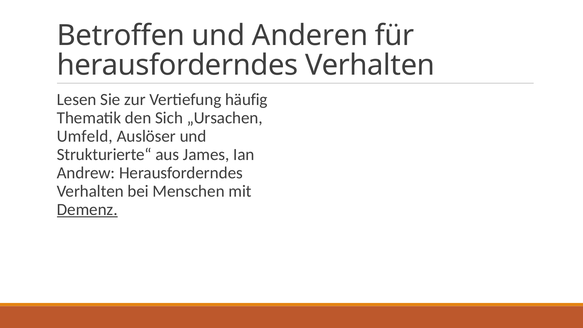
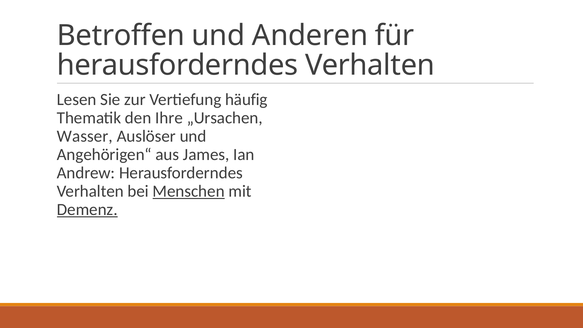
Sich: Sich -> Ihre (169, 118)
Umfeld: Umfeld -> Wasser (85, 136)
Strukturierte“: Strukturierte“ -> Angehörigen“ (104, 154)
Menschen underline: none -> present (189, 191)
